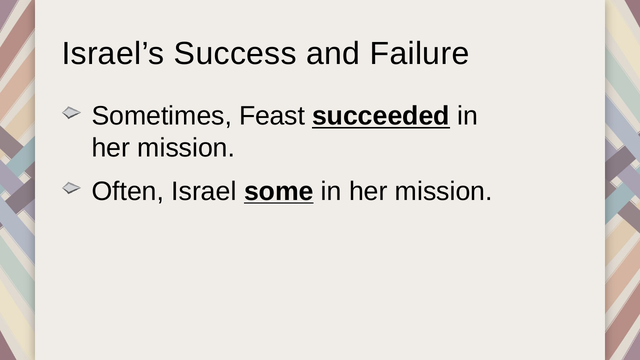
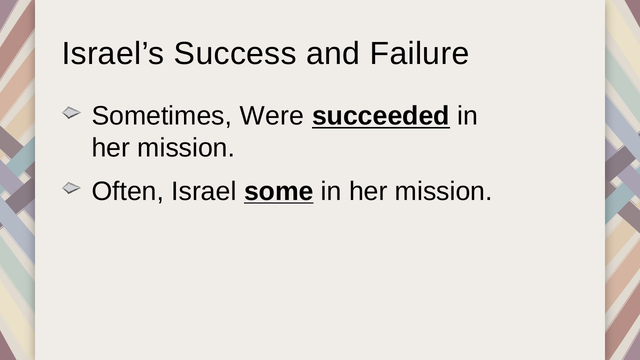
Feast: Feast -> Were (272, 116)
